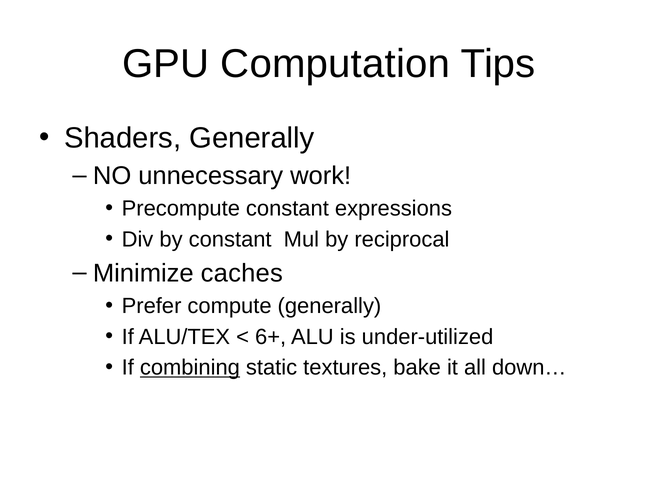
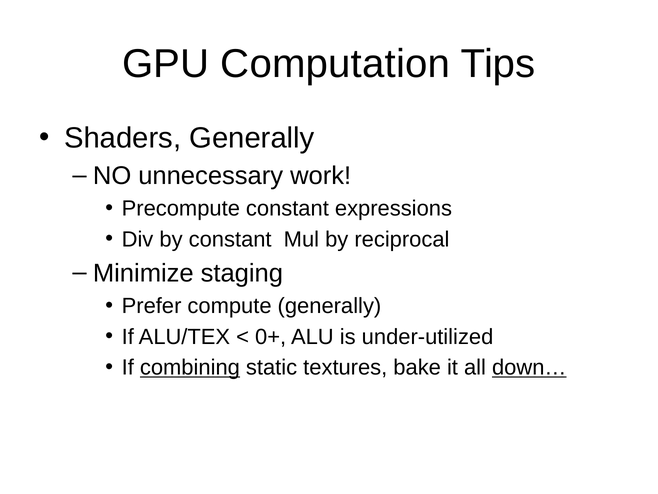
caches: caches -> staging (242, 273)
6+: 6+ -> 0+ (271, 336)
down… underline: none -> present (529, 367)
